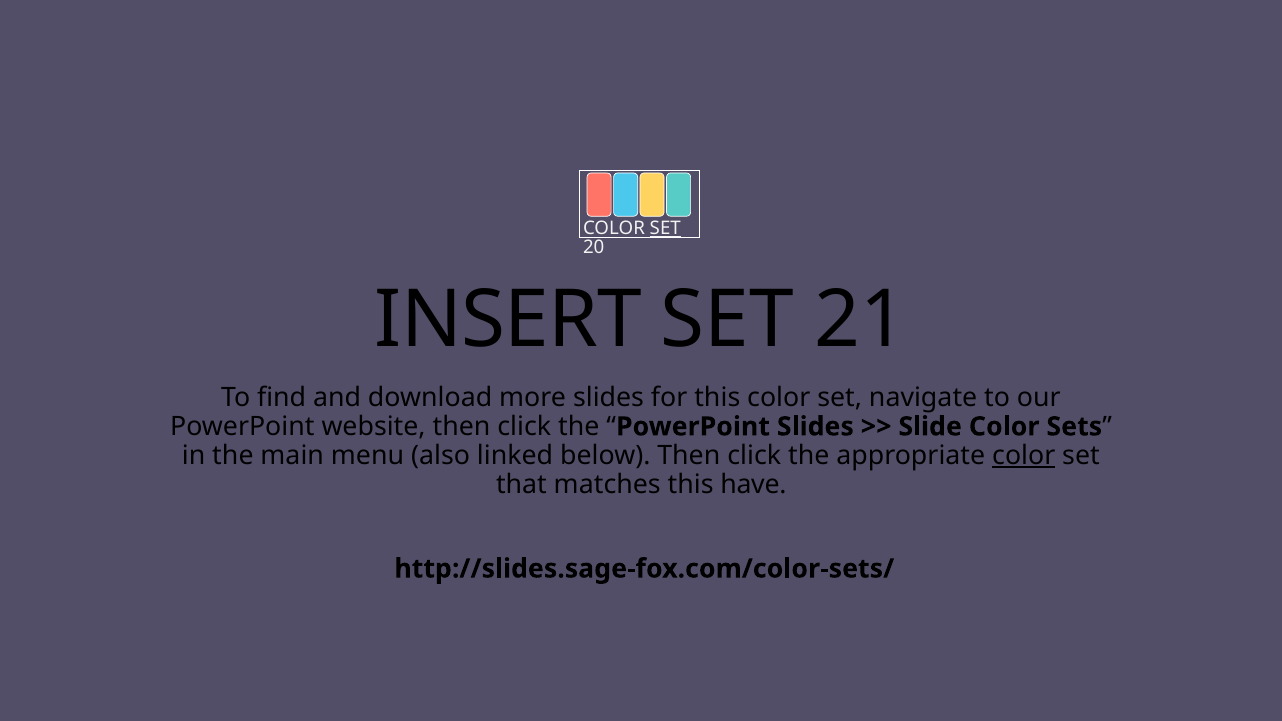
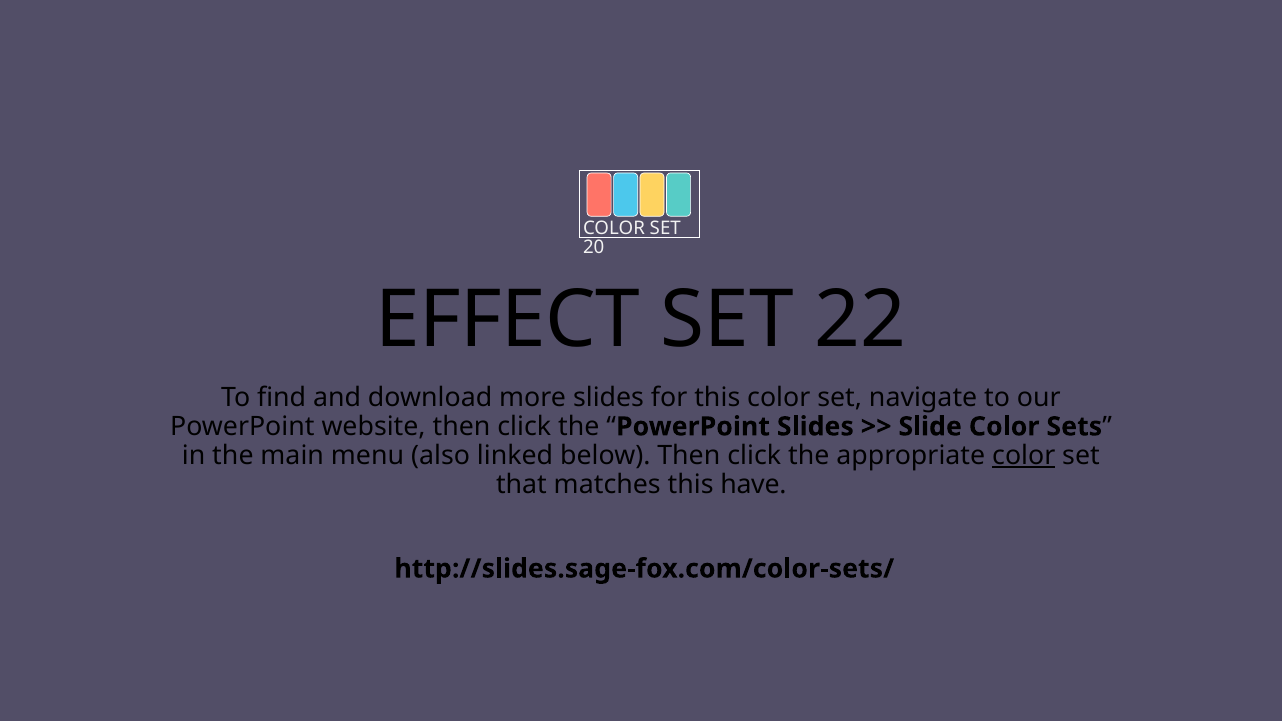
SET underline: present -> none (665, 228)
INSERT: INSERT -> EFFECT (508, 320)
21: 21 -> 22 (860, 320)
